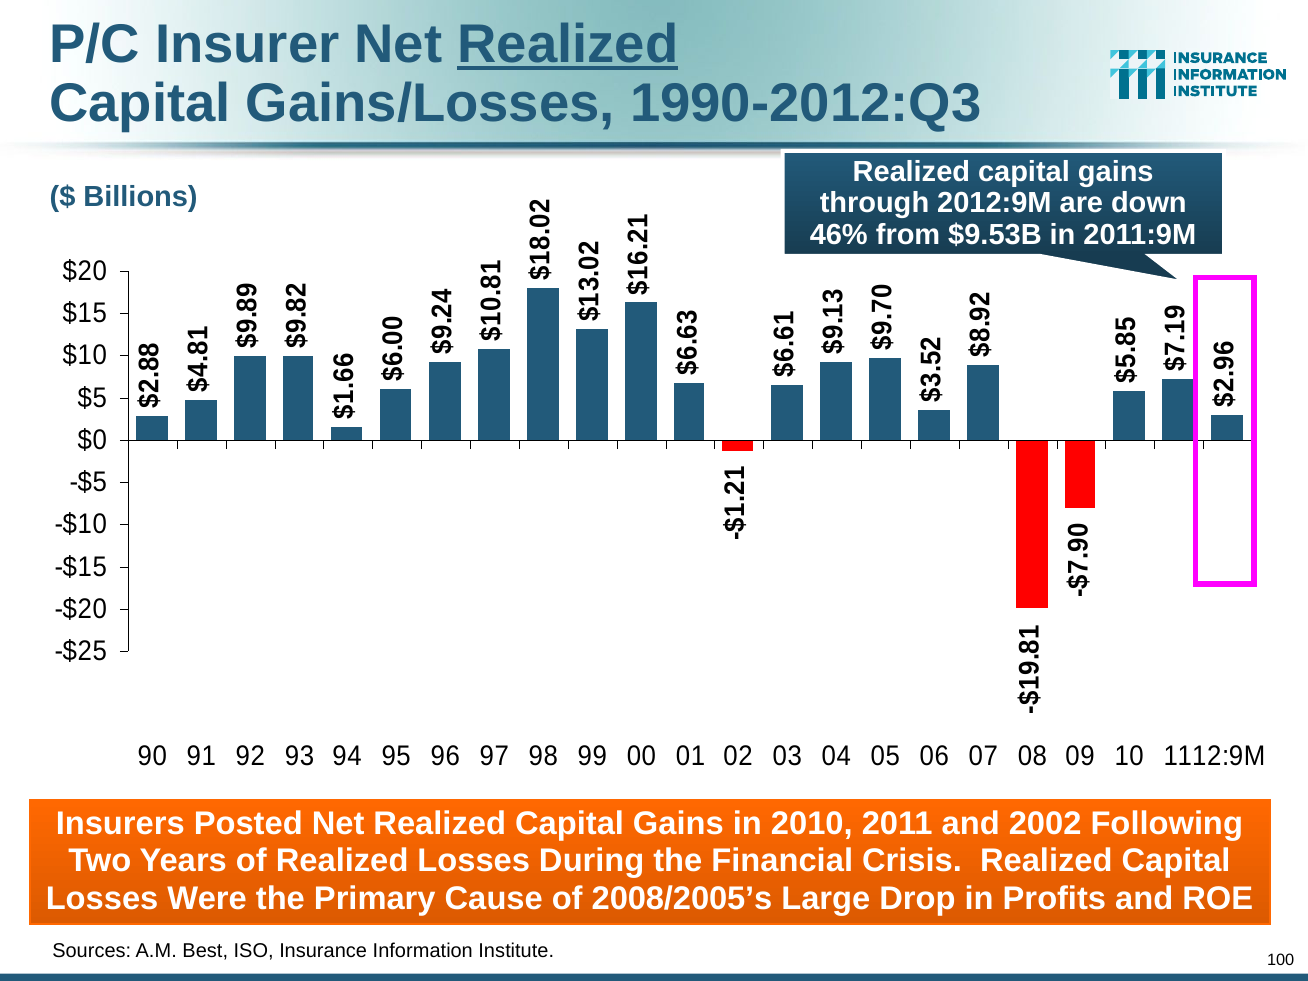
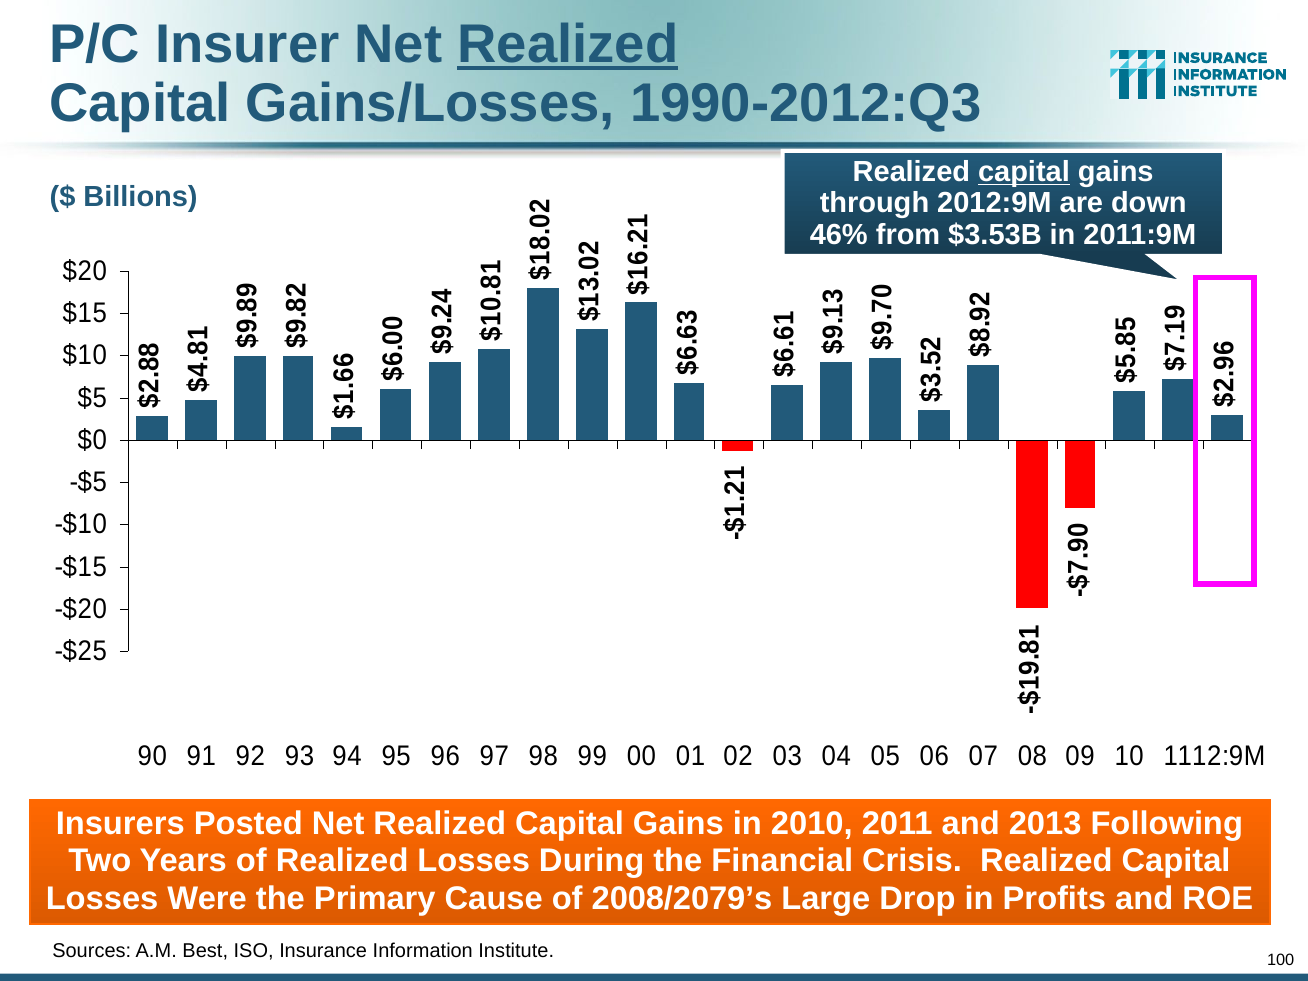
capital underline: none -> present (1024, 172)
$9.53B: $9.53B -> $3.53B (995, 235)
2002: 2002 -> 2013 (1045, 824)
2008/2005’s: 2008/2005’s -> 2008/2079’s (682, 898)
